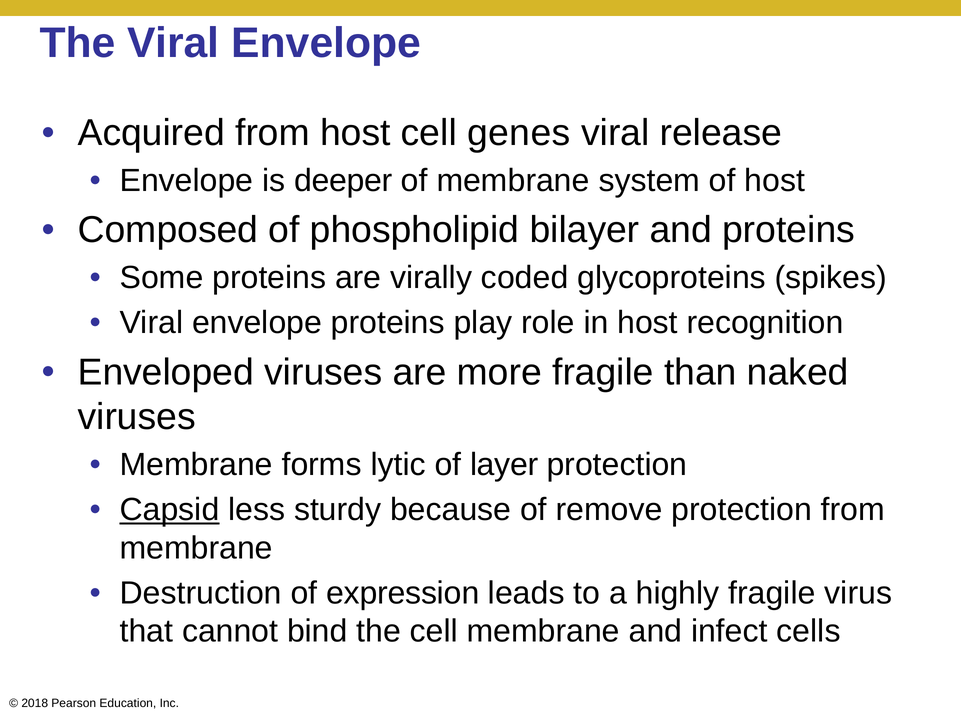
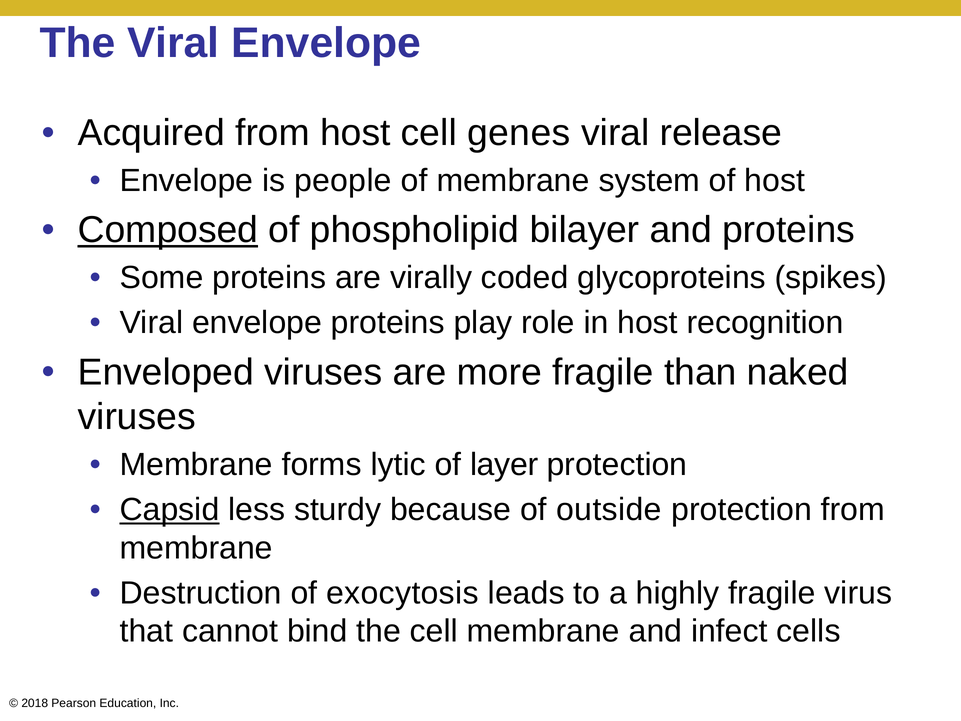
deeper: deeper -> people (343, 181)
Composed underline: none -> present (168, 230)
remove: remove -> outside (609, 509)
expression: expression -> exocytosis (402, 593)
